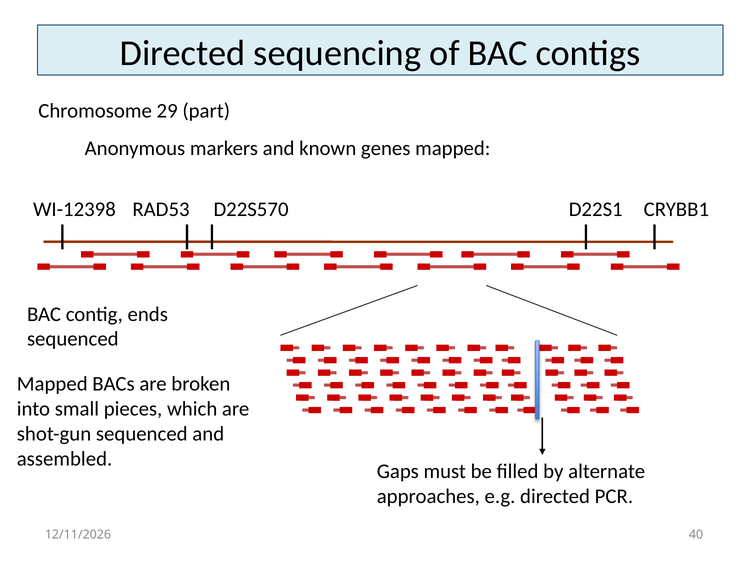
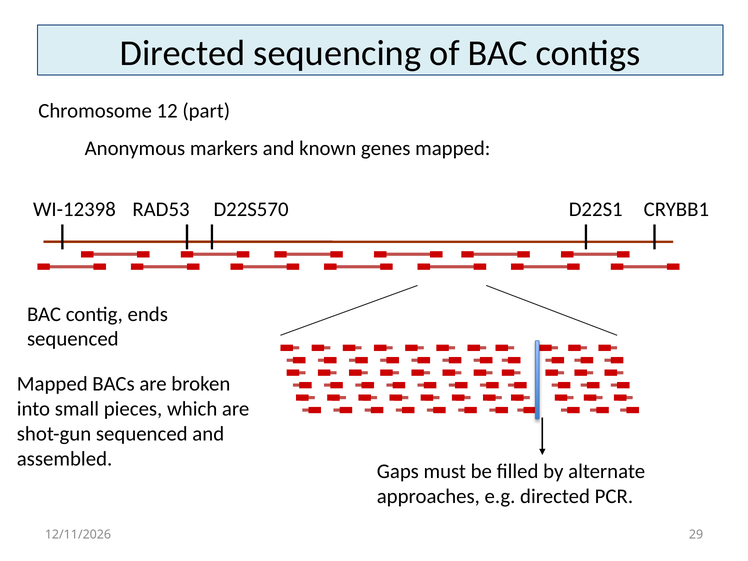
29: 29 -> 12 (167, 111)
40: 40 -> 29 (696, 535)
